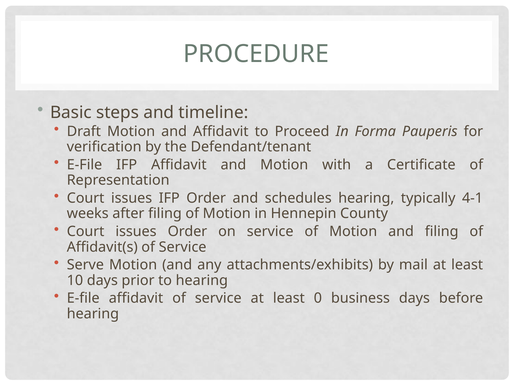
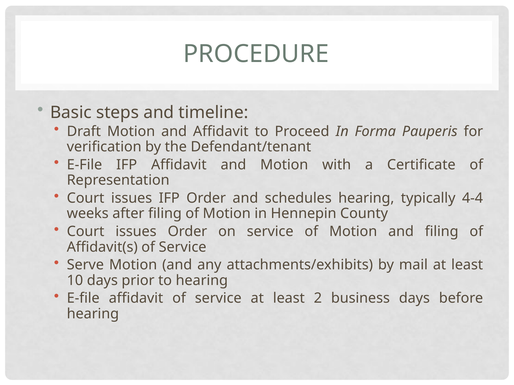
4-1: 4-1 -> 4-4 (472, 198)
0: 0 -> 2 (318, 299)
